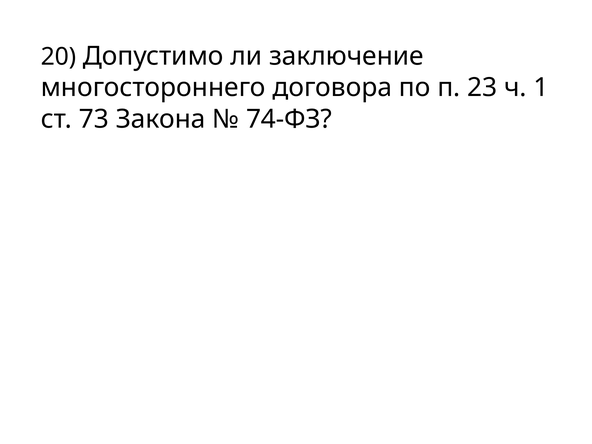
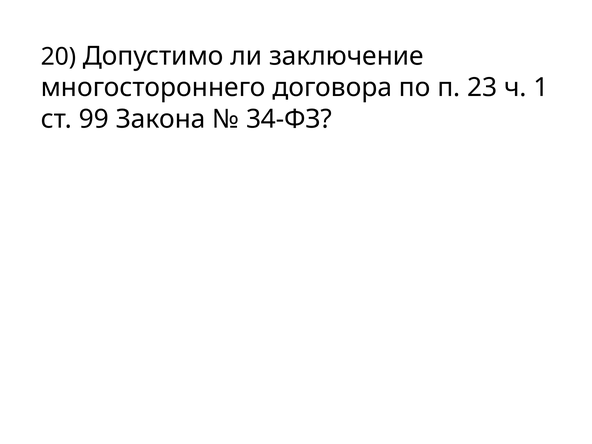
73: 73 -> 99 (94, 119)
74-ФЗ: 74-ФЗ -> 34-ФЗ (289, 119)
